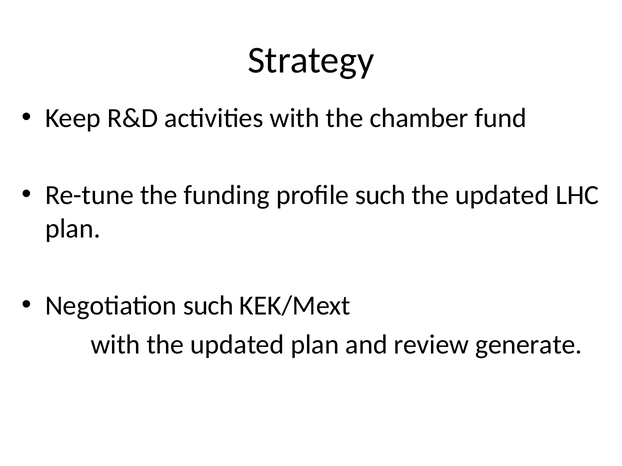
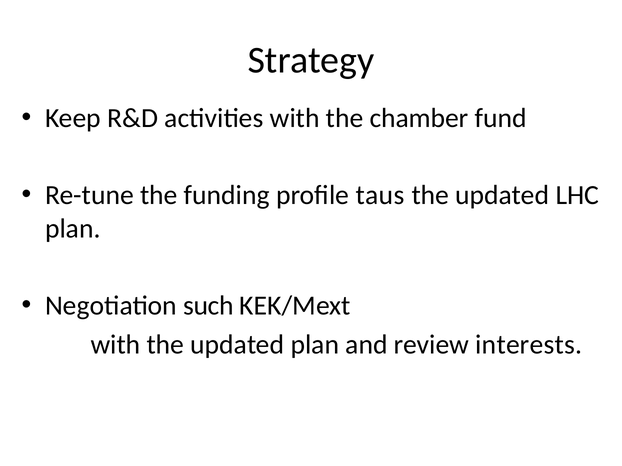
profile such: such -> taus (380, 195)
generate: generate -> interests (529, 345)
